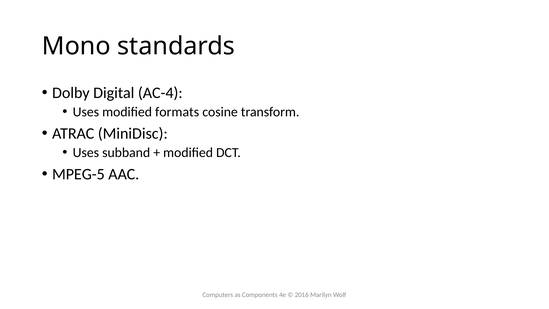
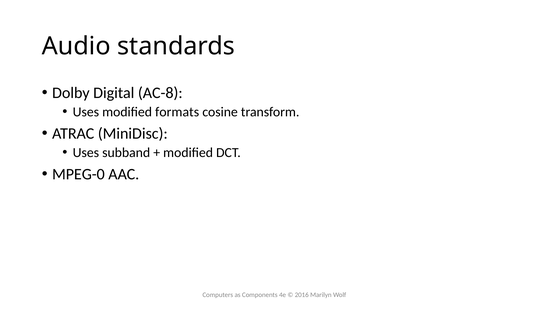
Mono: Mono -> Audio (76, 46)
AC-4: AC-4 -> AC-8 (160, 93)
MPEG-5: MPEG-5 -> MPEG-0 (78, 174)
